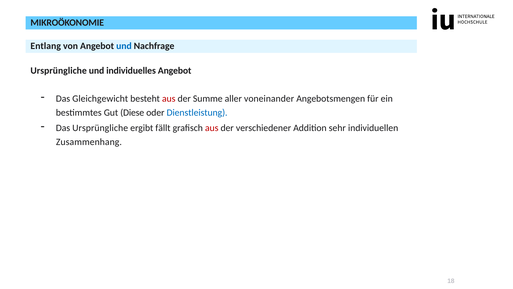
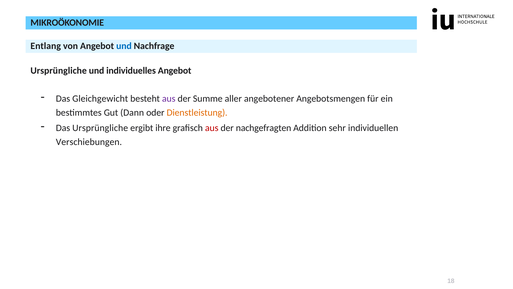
aus colour: red -> purple (169, 99)
voneinander: voneinander -> angebotener (269, 99)
Diese: Diese -> Dann (132, 112)
Dienstleistung colour: blue -> orange (197, 112)
fällt: fällt -> ihre (163, 128)
verschiedener: verschiedener -> nachgefragten (264, 128)
Zusammenhang: Zusammenhang -> Verschiebungen (89, 142)
